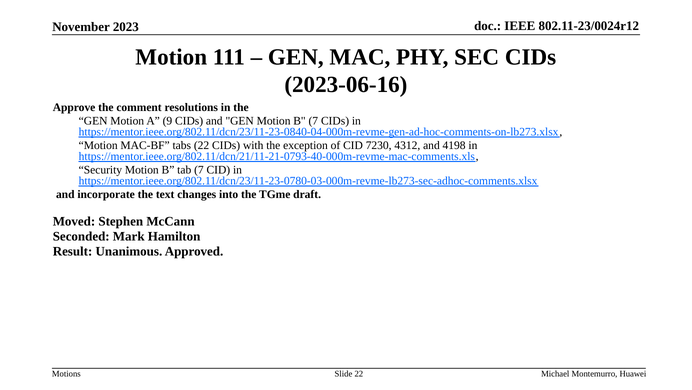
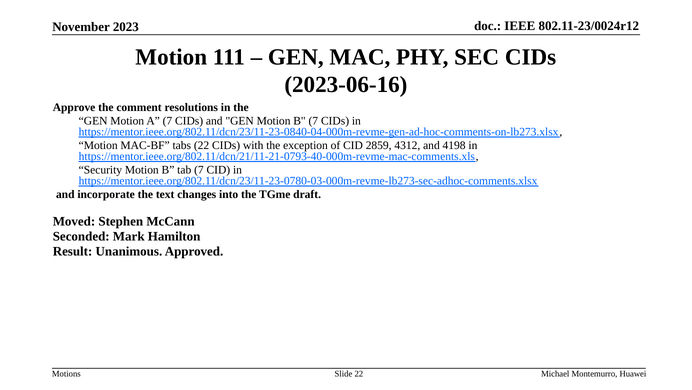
A 9: 9 -> 7 (167, 121)
7230: 7230 -> 2859 (379, 145)
